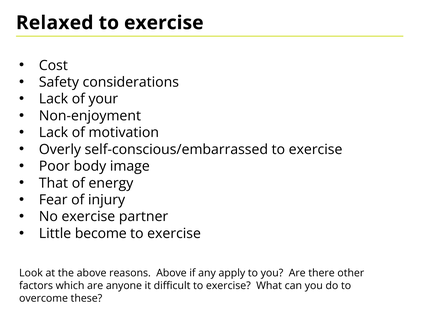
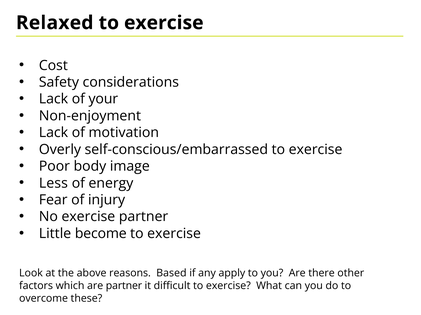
That: That -> Less (53, 183)
reasons Above: Above -> Based (171, 274)
are anyone: anyone -> partner (124, 286)
